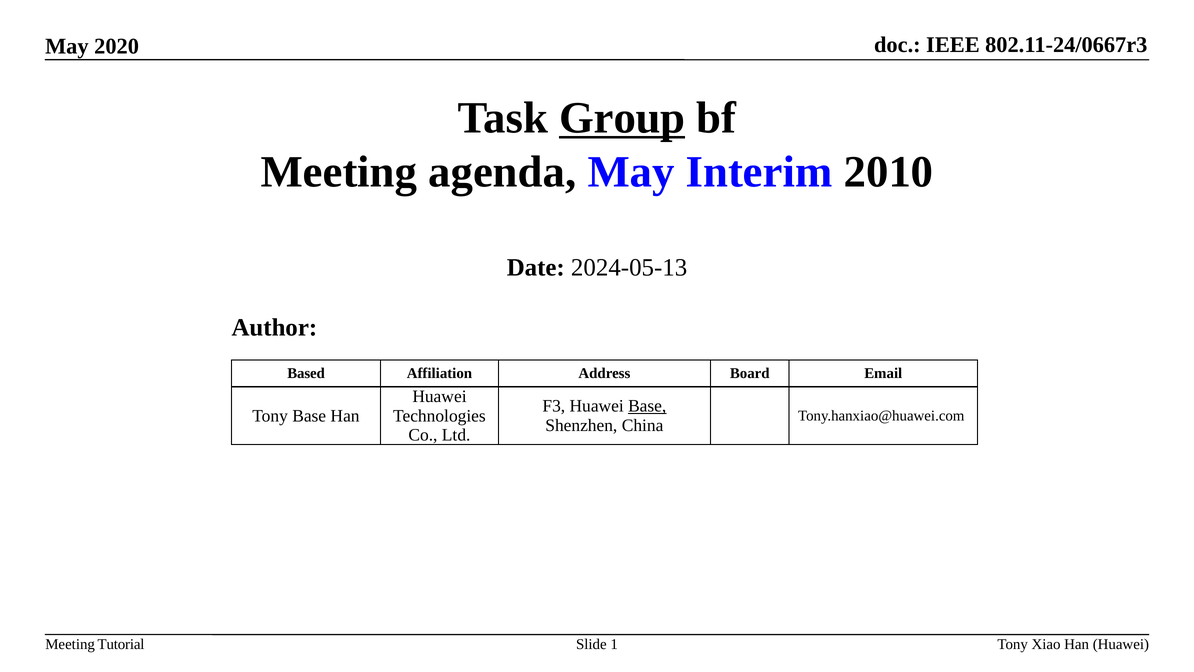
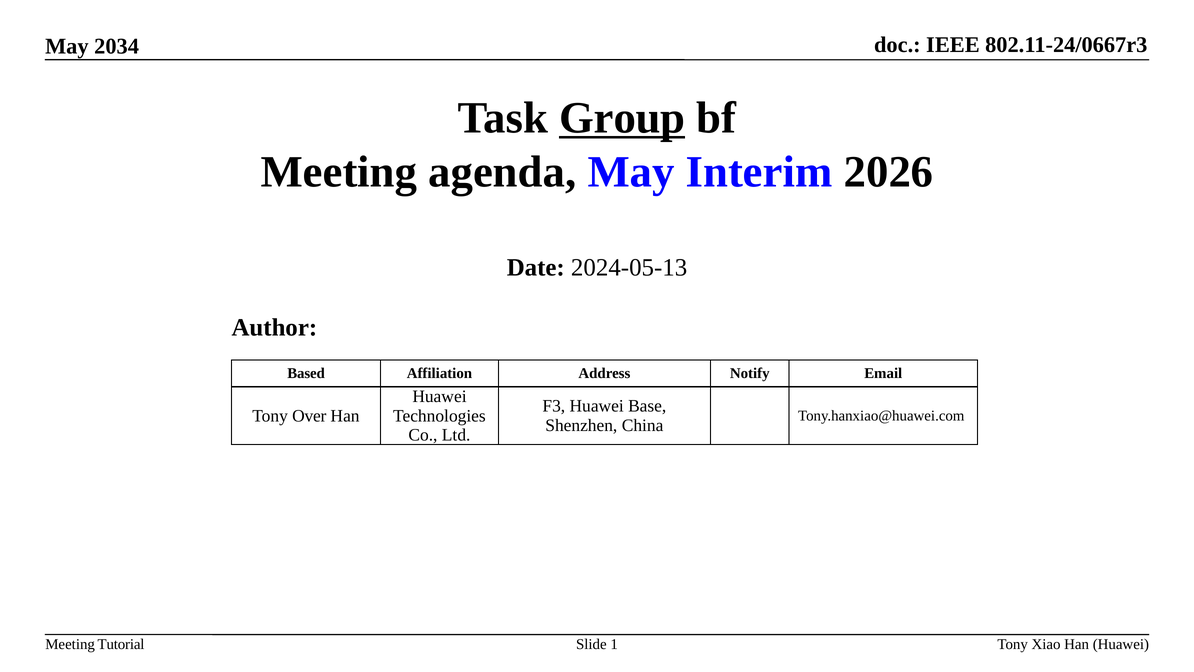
2020: 2020 -> 2034 (117, 46)
2010: 2010 -> 2026 (889, 172)
Board: Board -> Notify (750, 373)
Base underline: present -> none (647, 406)
Tony Base: Base -> Over (309, 416)
